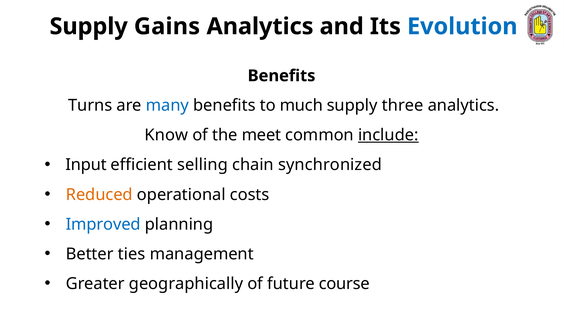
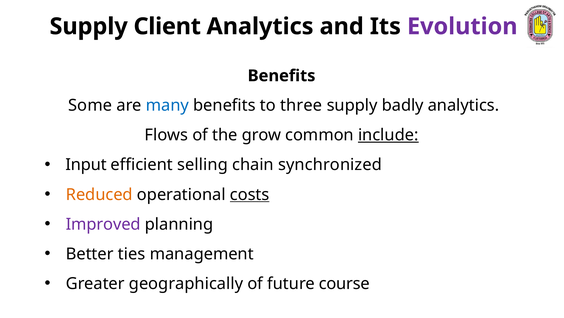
Gains: Gains -> Client (167, 26)
Evolution colour: blue -> purple (462, 26)
Turns: Turns -> Some (90, 105)
much: much -> three (301, 105)
three: three -> badly (403, 105)
Know: Know -> Flows (166, 135)
meet: meet -> grow (261, 135)
costs underline: none -> present (250, 194)
Improved colour: blue -> purple (103, 224)
